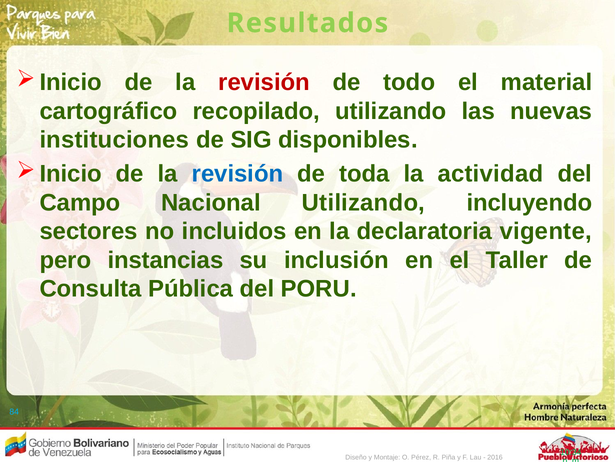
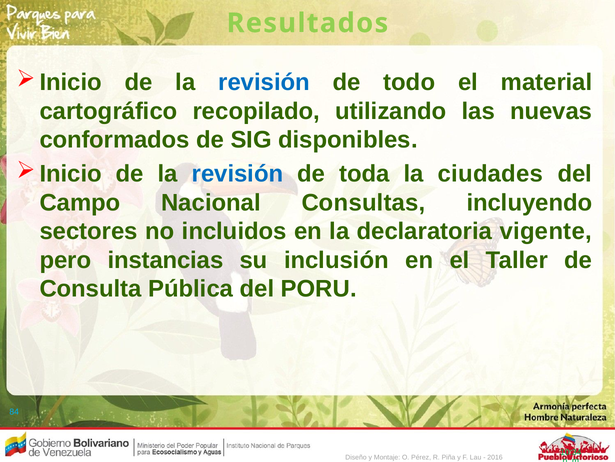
revisión colour: red -> blue (264, 82)
instituciones: instituciones -> conformados (115, 140)
actividad: actividad -> ciudades (490, 174)
Nacional Utilizando: Utilizando -> Consultas (364, 202)
